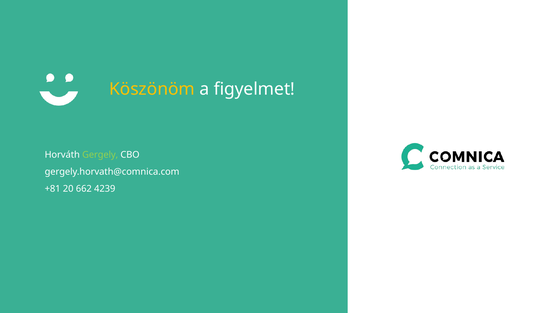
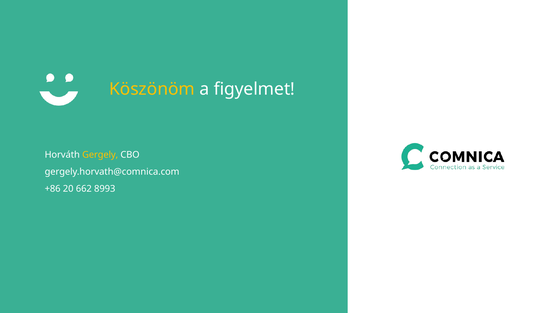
Gergely colour: light green -> yellow (100, 155)
+81: +81 -> +86 (53, 189)
4239: 4239 -> 8993 (105, 189)
